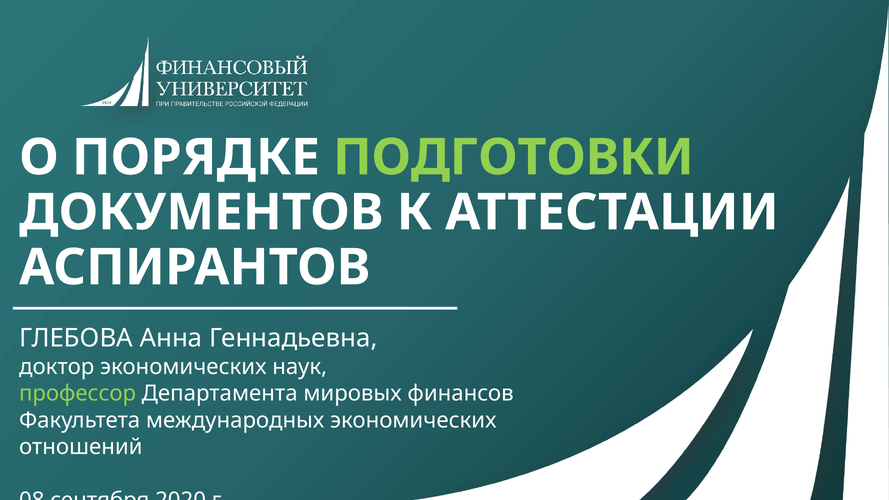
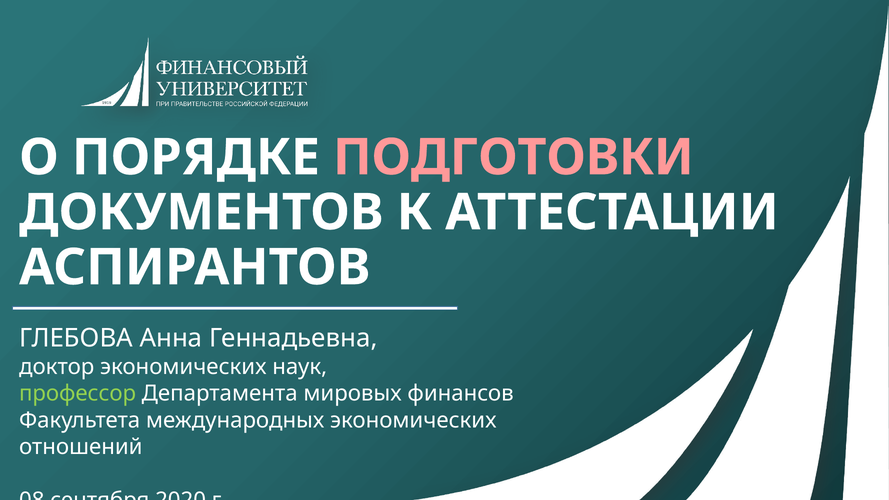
ПОДГОТОВКИ colour: light green -> pink (514, 158)
